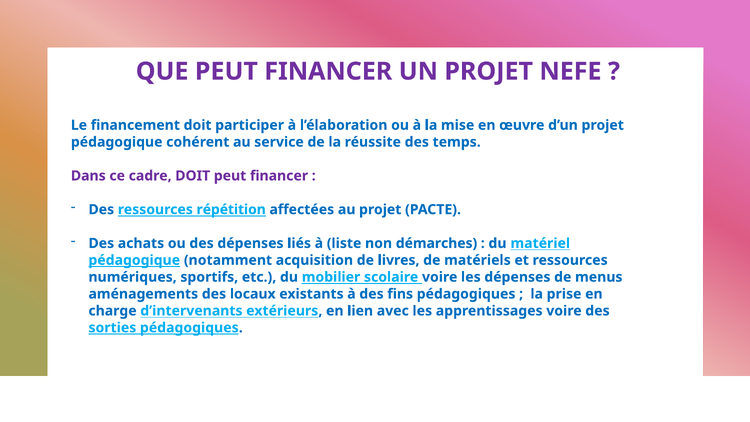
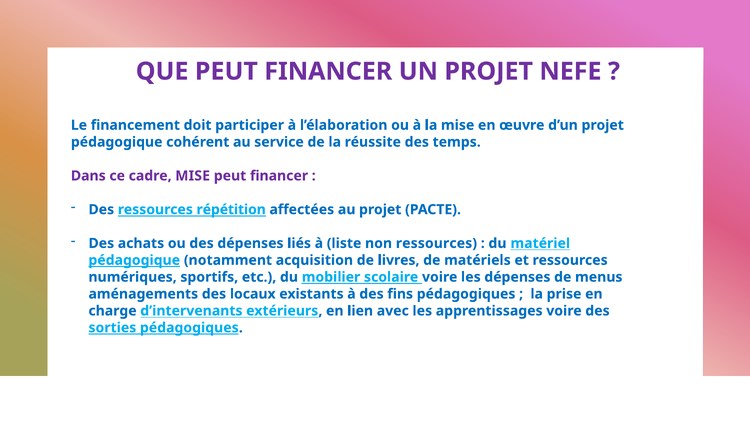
cadre DOIT: DOIT -> MISE (193, 176)
non démarches: démarches -> ressources (436, 243)
